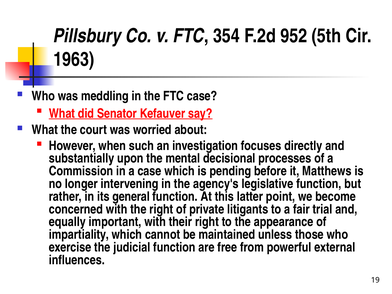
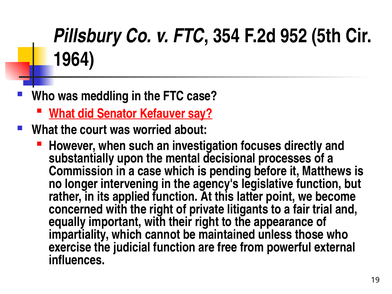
1963: 1963 -> 1964 (74, 59)
general: general -> applied (131, 197)
